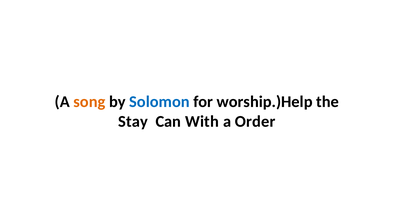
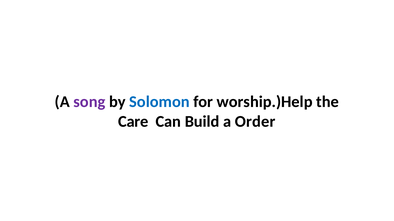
song colour: orange -> purple (89, 102)
Stay: Stay -> Care (133, 122)
With: With -> Build (202, 122)
